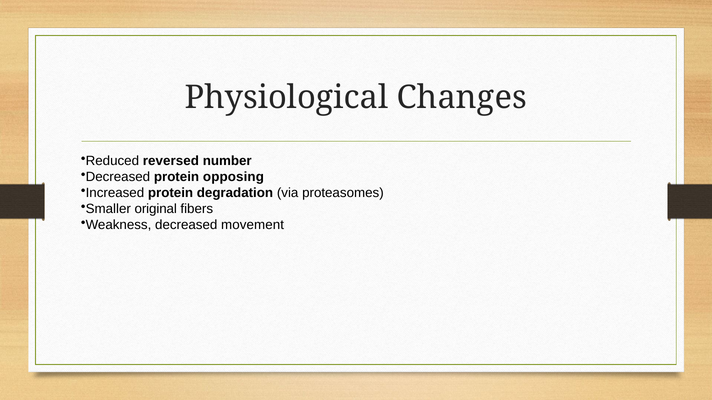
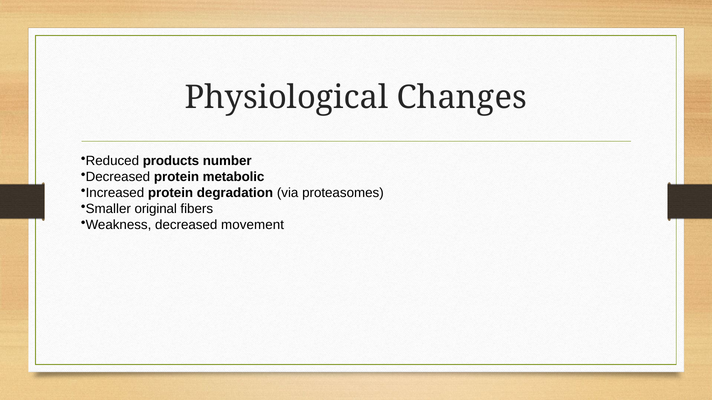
reversed: reversed -> products (171, 161)
opposing: opposing -> metabolic (234, 177)
